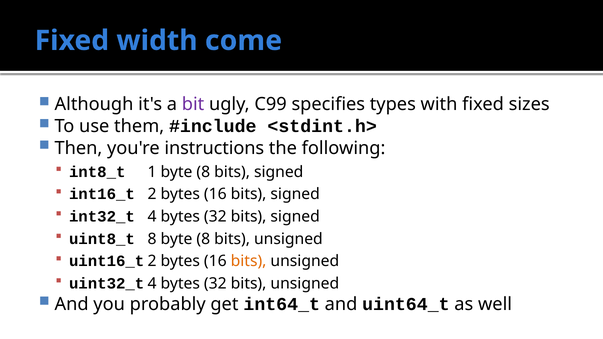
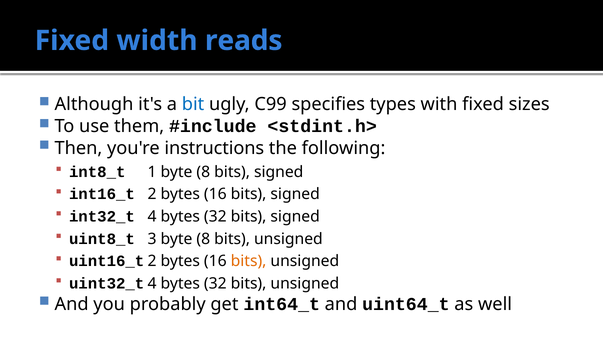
come: come -> reads (244, 41)
bit colour: purple -> blue (193, 105)
uint8_t 8: 8 -> 3 (152, 239)
